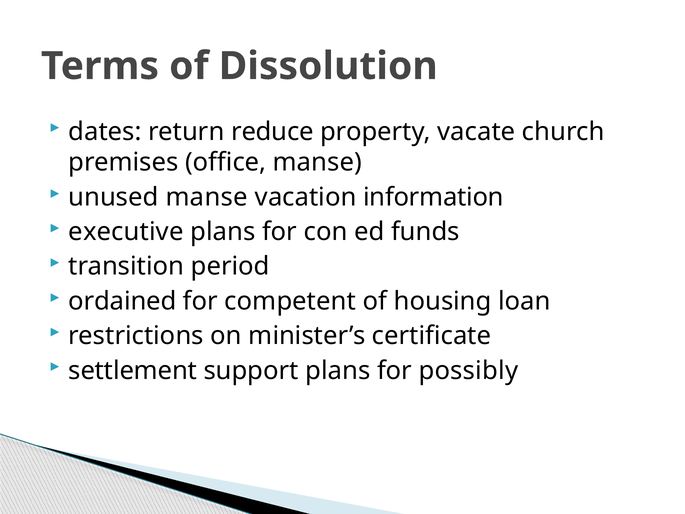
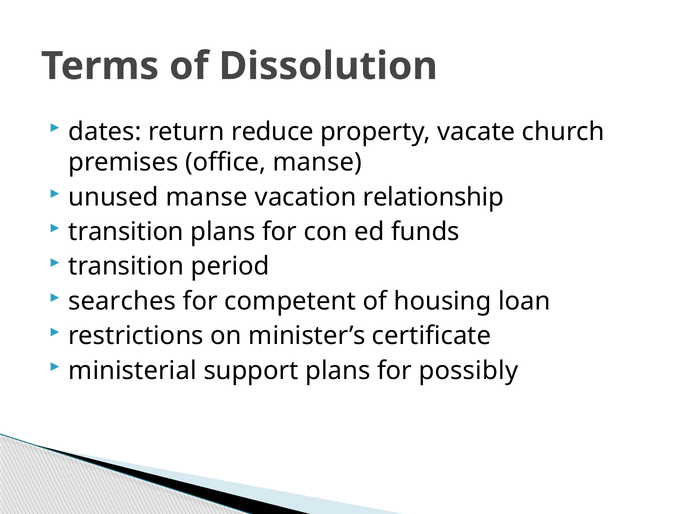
information: information -> relationship (433, 197)
executive: executive -> transition (126, 232)
ordained: ordained -> searches (122, 301)
settlement: settlement -> ministerial (133, 370)
